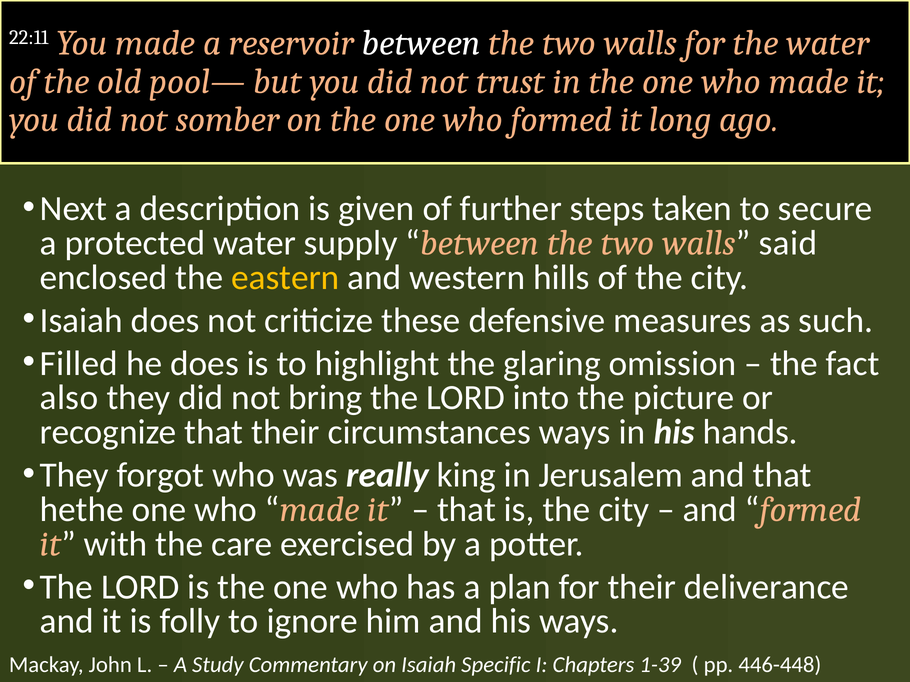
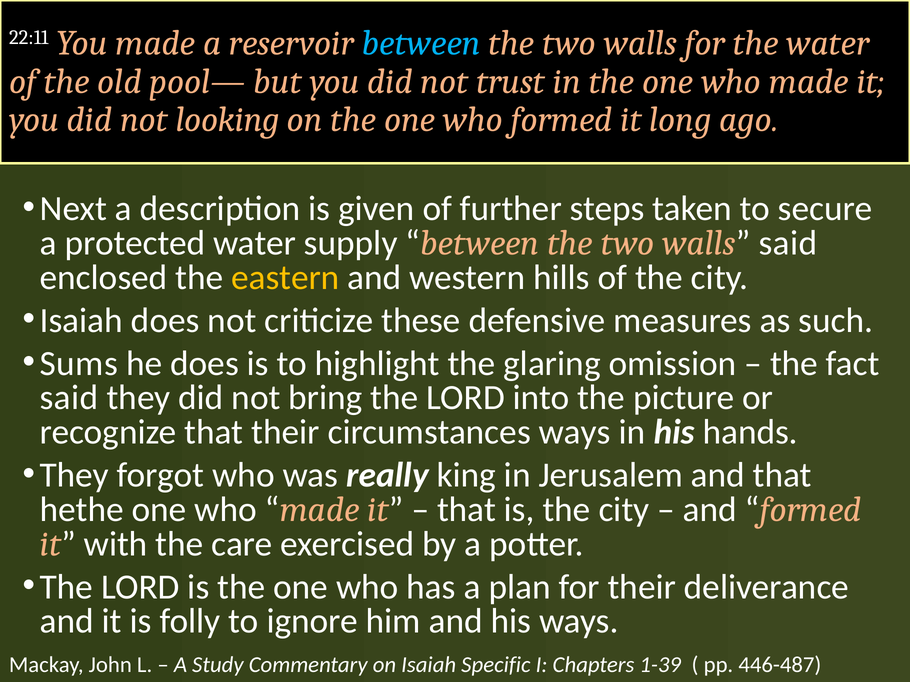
between colour: white -> light blue (421, 43)
somber: somber -> looking (228, 120)
Filled: Filled -> Sums (79, 364)
also: also -> said (69, 398)
446-448: 446-448 -> 446-487 (780, 665)
